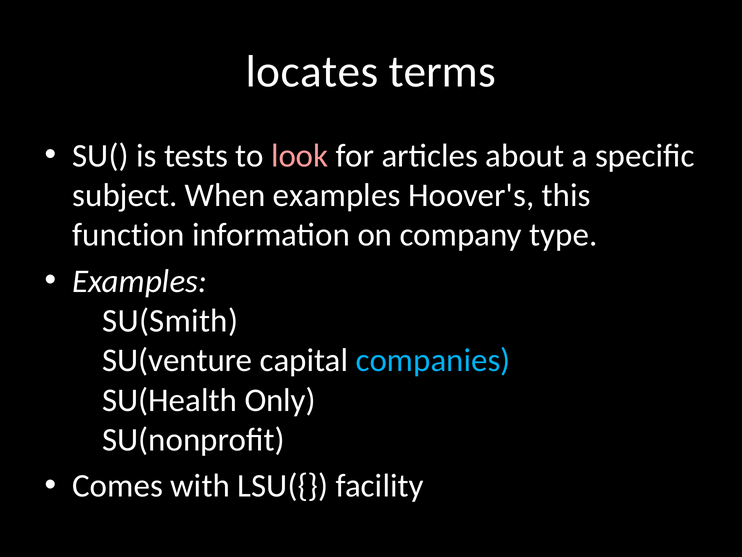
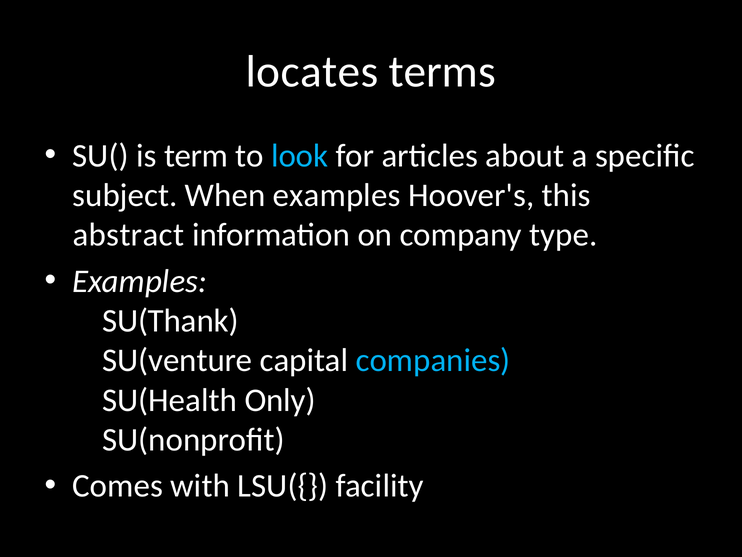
tests: tests -> term (196, 156)
look colour: pink -> light blue (300, 156)
function: function -> abstract (128, 235)
SU(Smith: SU(Smith -> SU(Thank (170, 321)
